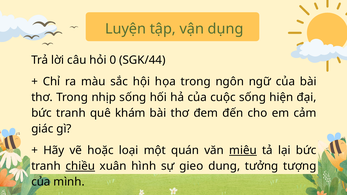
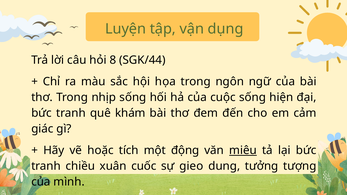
0: 0 -> 8 (113, 60)
loại: loại -> tích (129, 150)
quán: quán -> động (185, 150)
chiều underline: present -> none (80, 166)
hình: hình -> cuốc (144, 166)
